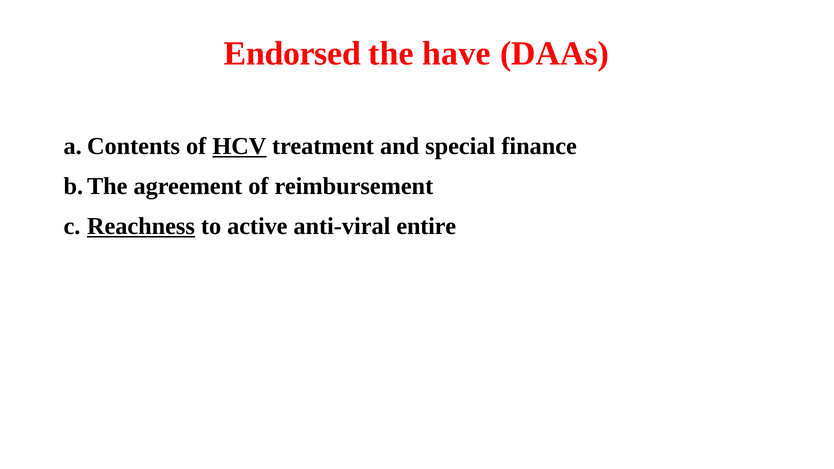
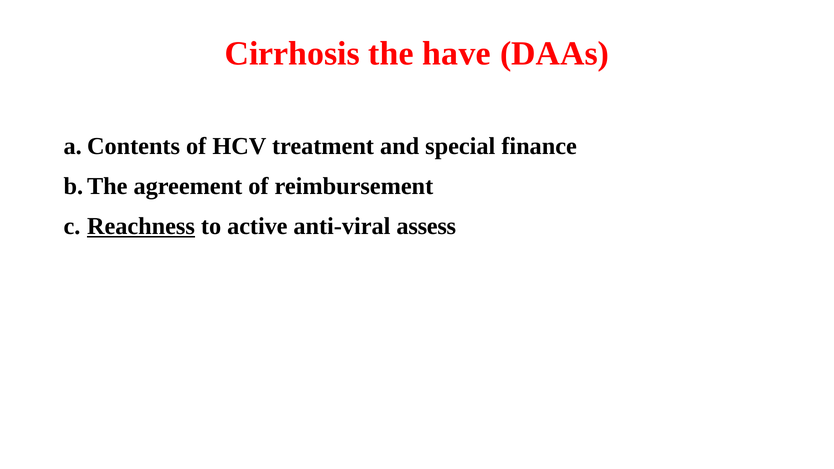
Endorsed: Endorsed -> Cirrhosis (292, 54)
HCV underline: present -> none (239, 146)
entire: entire -> assess (426, 226)
